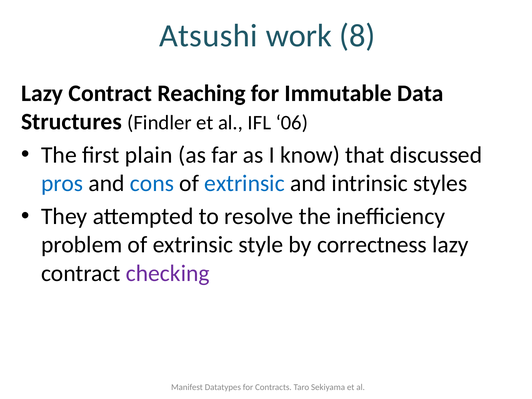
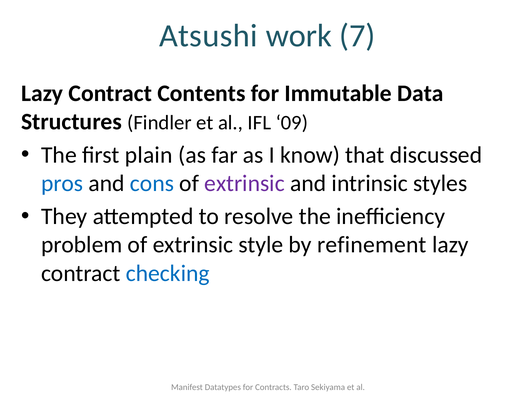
8: 8 -> 7 (357, 36)
Reaching: Reaching -> Contents (202, 93)
06: 06 -> 09 (292, 123)
extrinsic colour: blue -> purple (244, 183)
correctness: correctness -> refinement (372, 245)
checking colour: purple -> blue (168, 273)
